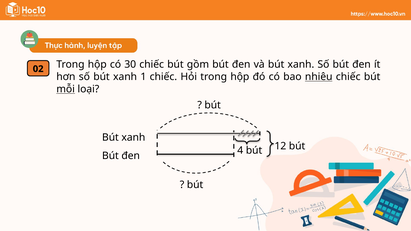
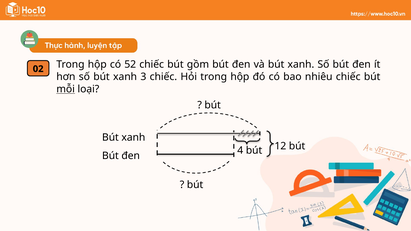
30: 30 -> 52 (130, 64)
1: 1 -> 3 (143, 77)
nhiêu underline: present -> none (319, 77)
